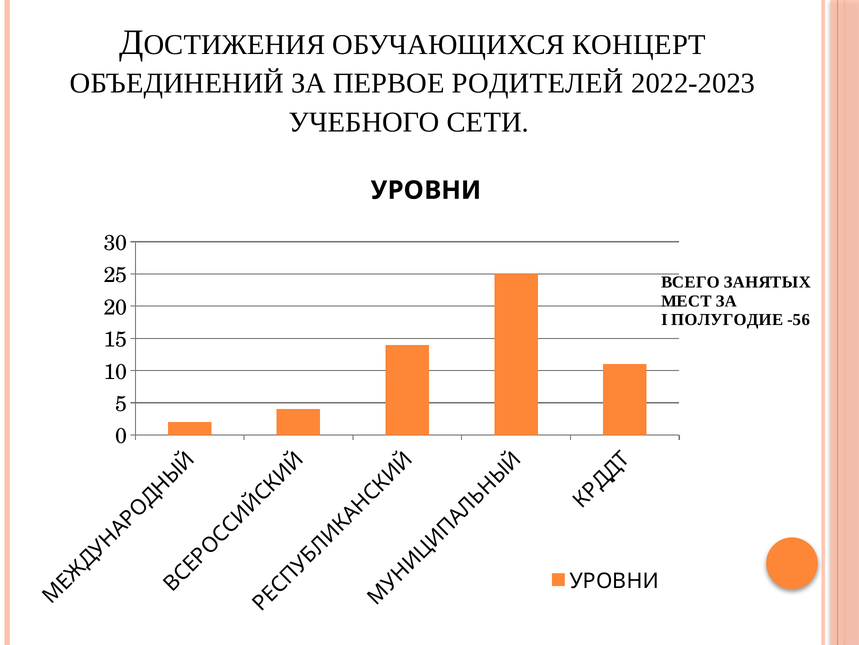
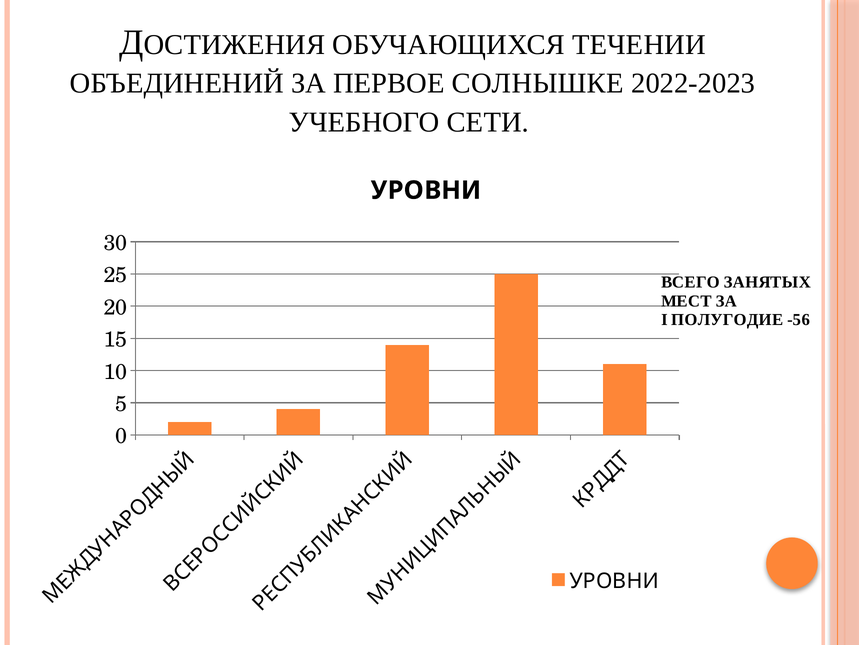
КОНЦЕРТ: КОНЦЕРТ -> ТЕЧЕНИИ (639, 45)
РОДИТЕЛЕЙ: РОДИТЕЛЕЙ -> СОЛНЫШКЕ (538, 83)
